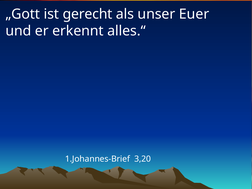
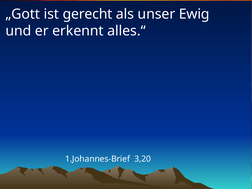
Euer: Euer -> Ewig (194, 14)
